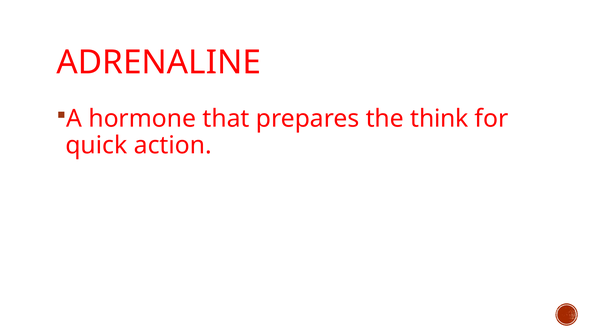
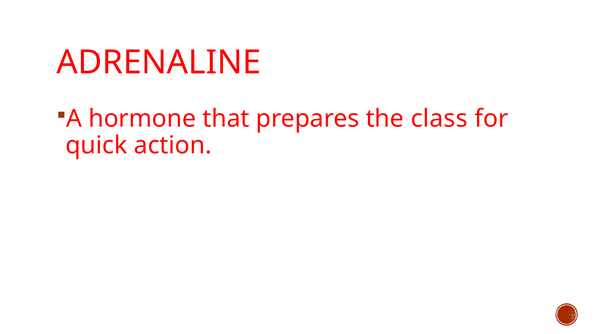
think: think -> class (439, 119)
